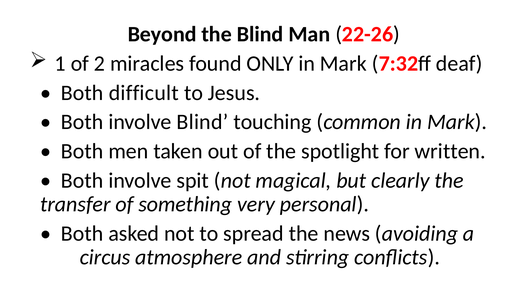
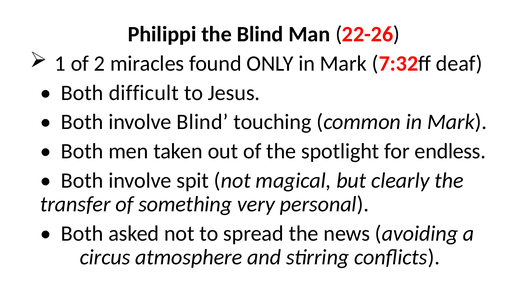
Beyond: Beyond -> Philippi (162, 34)
written: written -> endless (450, 151)
